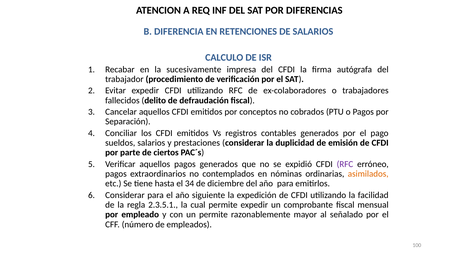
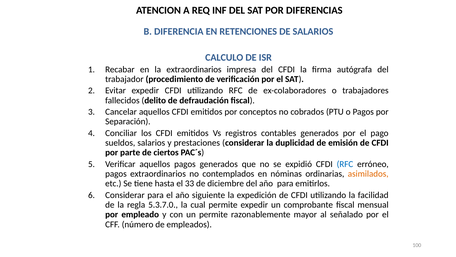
la sucesivamente: sucesivamente -> extraordinarios (194, 69)
RFC colour: purple -> blue (345, 164)
34: 34 -> 33 (190, 183)
2.3.5.1: 2.3.5.1 -> 5.3.7.0 (163, 204)
